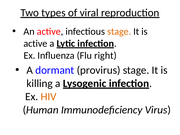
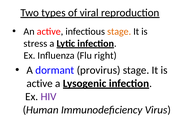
active: active -> stress (35, 43)
killing: killing -> active (40, 83)
HIV colour: orange -> purple (49, 97)
